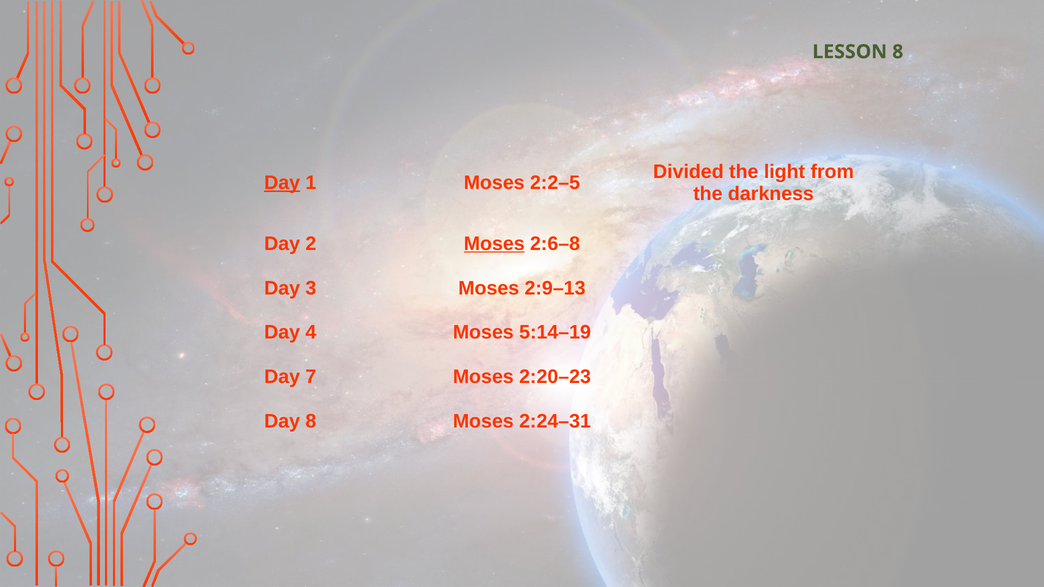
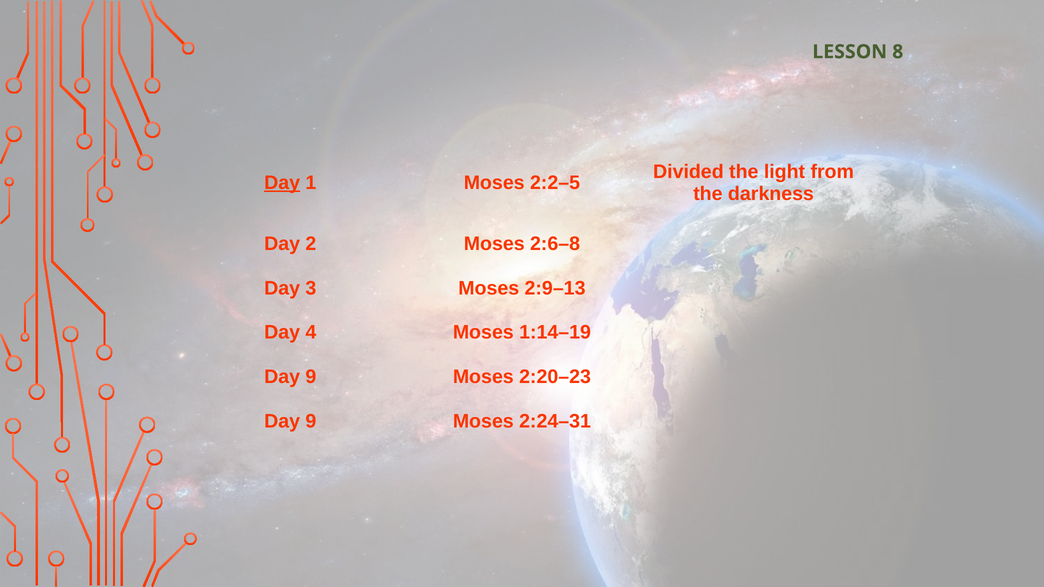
Moses underline: present -> none (494, 244)
5:14–19: 5:14–19 -> 1:14–19 (555, 333)
7: 7 -> 9 (311, 377)
8: 8 -> 9 (311, 421)
